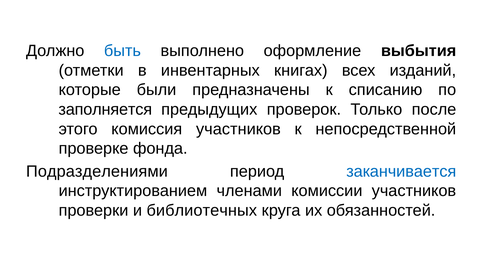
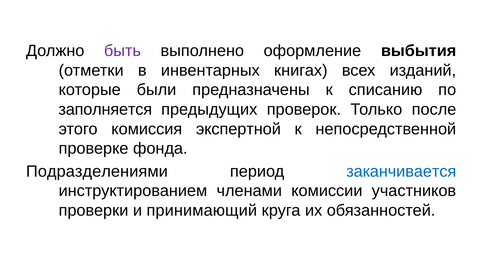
быть colour: blue -> purple (122, 51)
комиссия участников: участников -> экспертной (238, 129)
библиотечных: библиотечных -> принимающий (202, 211)
